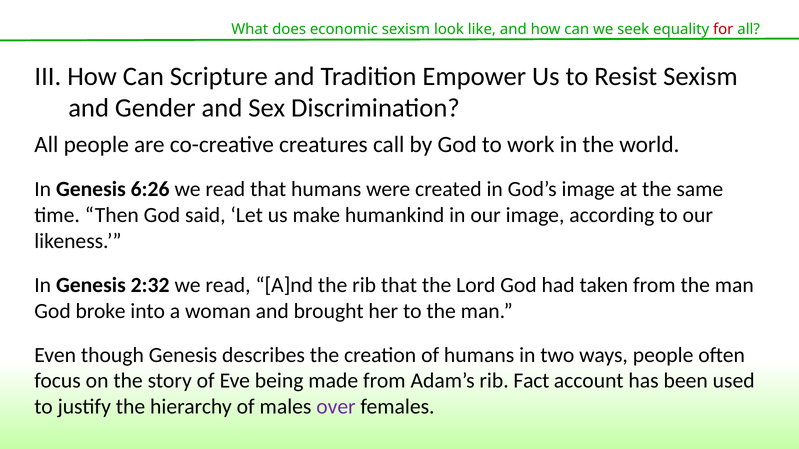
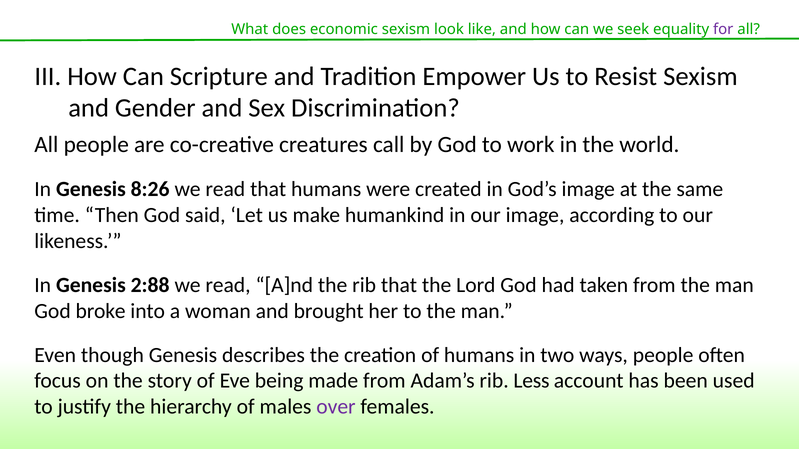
for colour: red -> purple (723, 29)
6:26: 6:26 -> 8:26 (150, 190)
2:32: 2:32 -> 2:88 (150, 285)
Fact: Fact -> Less (531, 381)
